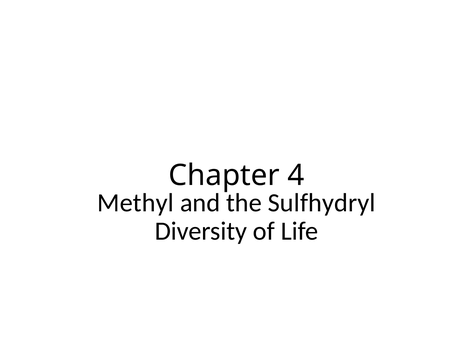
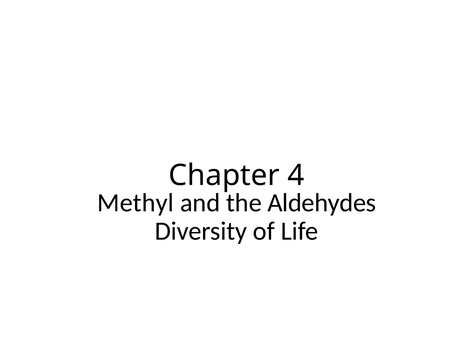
Sulfhydryl: Sulfhydryl -> Aldehydes (322, 203)
